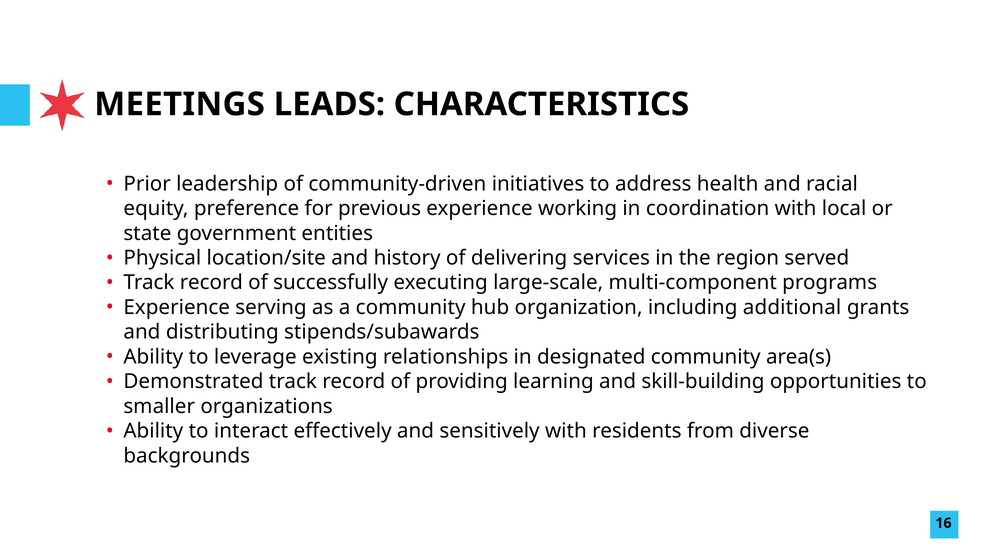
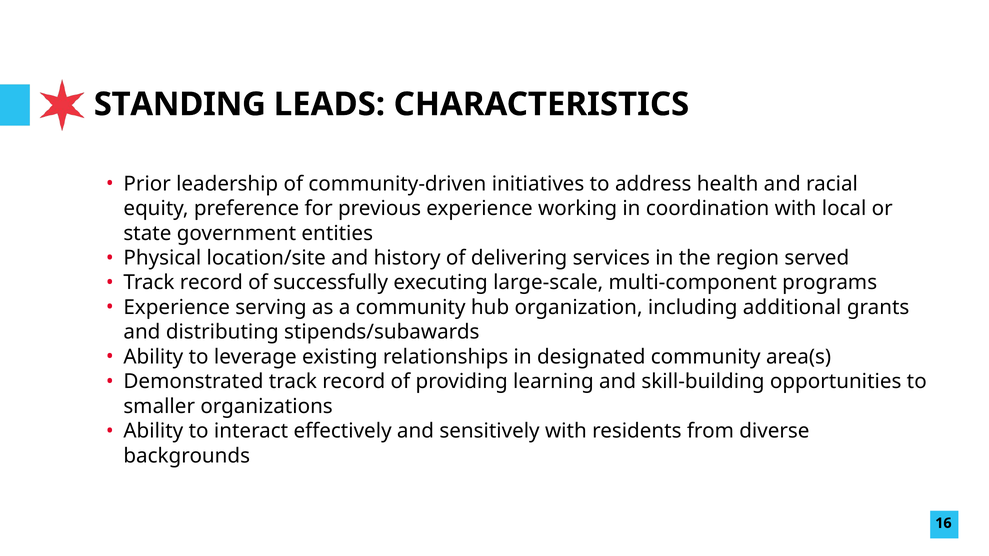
MEETINGS: MEETINGS -> STANDING (180, 104)
